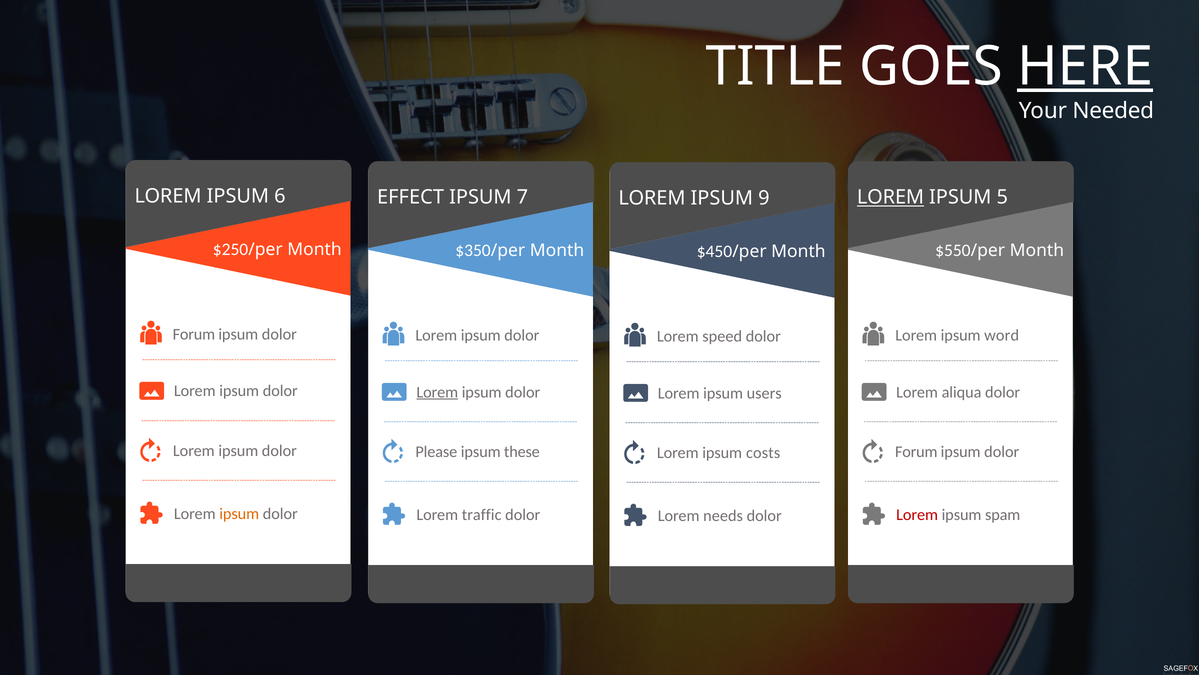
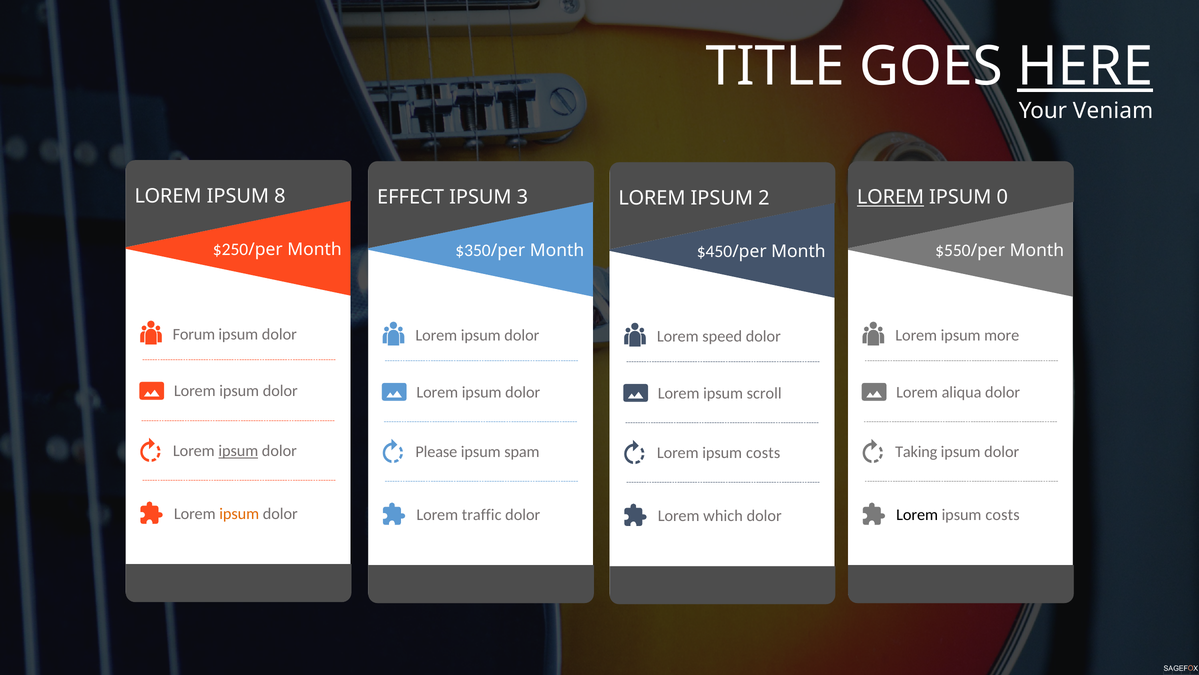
Needed: Needed -> Veniam (1113, 111)
6: 6 -> 8 (280, 196)
7: 7 -> 3 (522, 197)
5: 5 -> 0 (1002, 197)
9: 9 -> 2 (764, 198)
word: word -> more (1002, 335)
Lorem underline: present -> none (437, 392)
users: users -> scroll (764, 393)
ipsum underline: none -> present (238, 450)
these: these -> spam (522, 451)
Forum: Forum -> Taking (916, 451)
Lorem colour: red -> black (917, 514)
spam: spam -> costs (1003, 514)
needs: needs -> which (723, 515)
